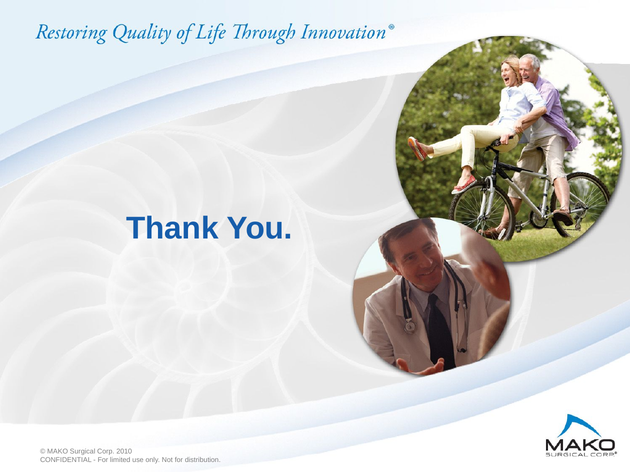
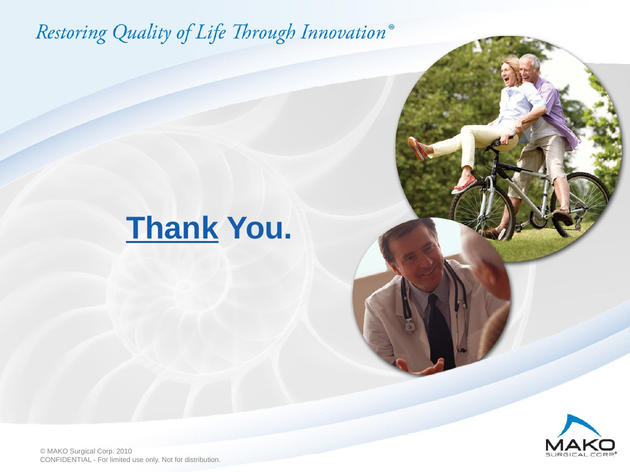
Thank underline: none -> present (172, 229)
